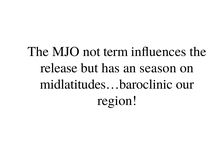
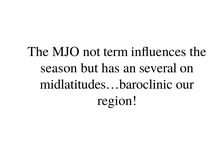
release: release -> season (59, 68)
season: season -> several (158, 68)
